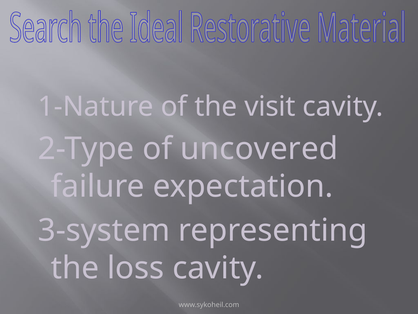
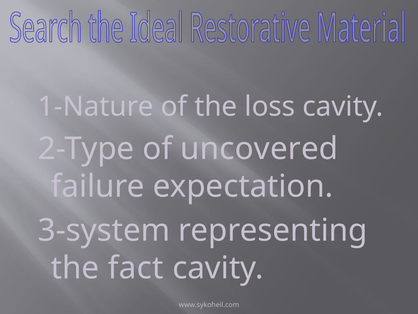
visit: visit -> loss (270, 106)
loss: loss -> fact (136, 268)
